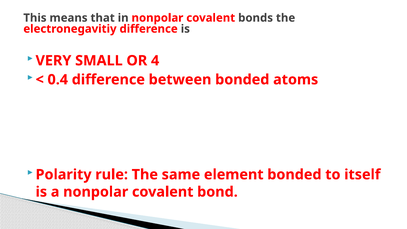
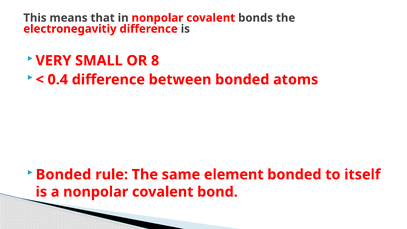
4: 4 -> 8 (155, 61)
Polarity: Polarity -> Bonded (63, 175)
